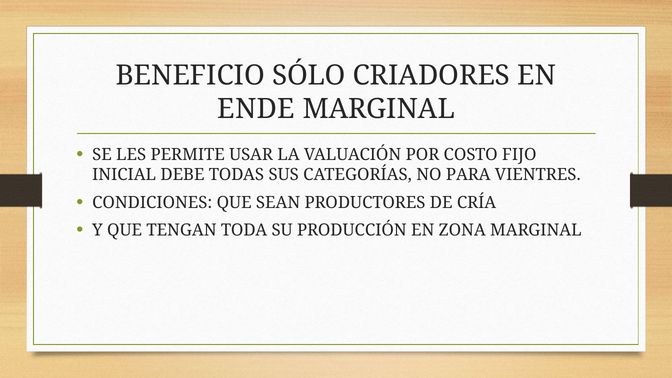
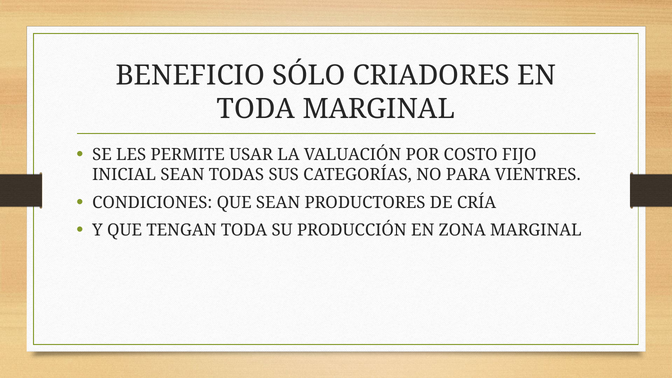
ENDE: ENDE -> TODA (256, 109)
INICIAL DEBE: DEBE -> SEAN (183, 175)
